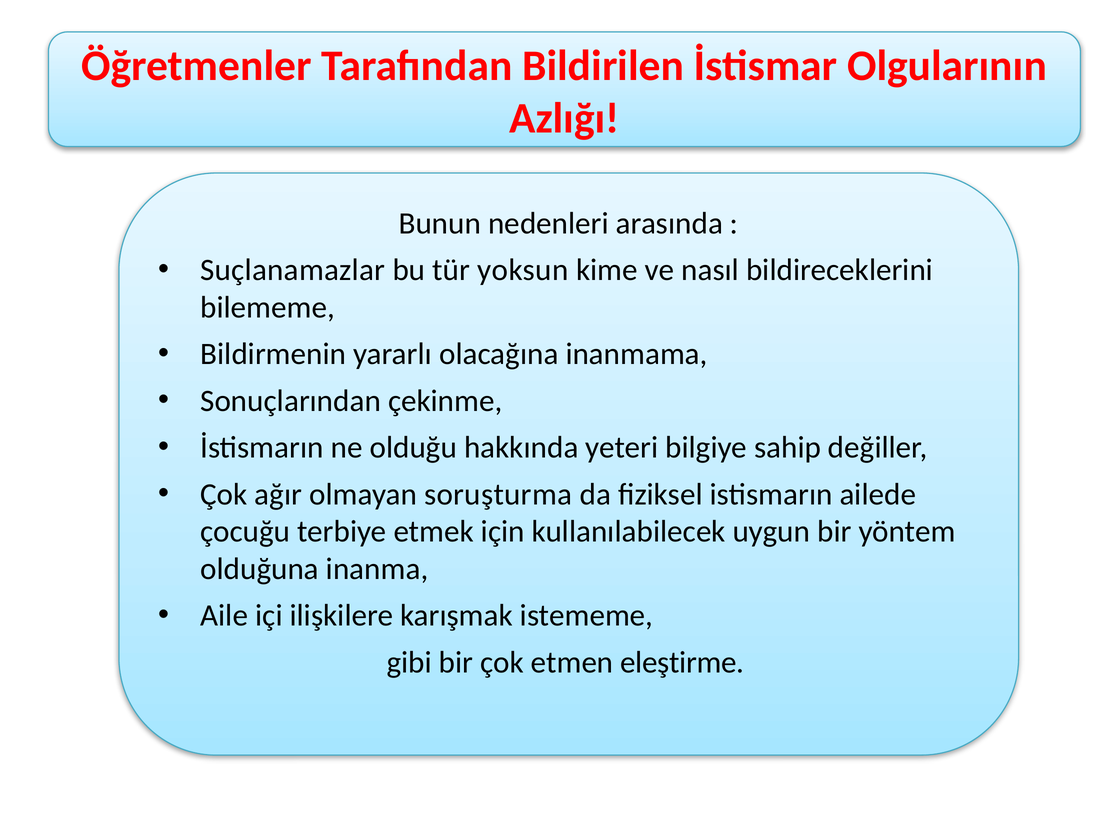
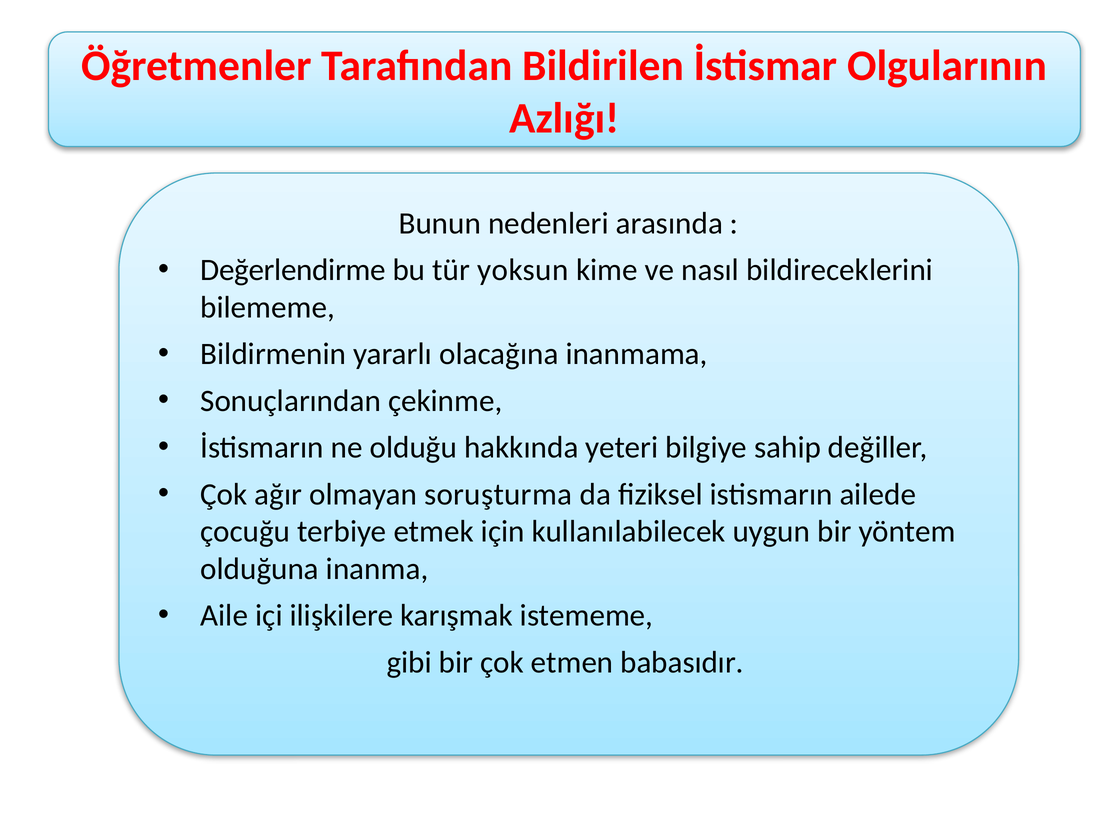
Suçlanamazlar: Suçlanamazlar -> Değerlendirme (293, 270)
eleştirme: eleştirme -> babasıdır (682, 662)
